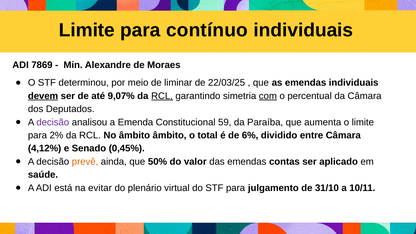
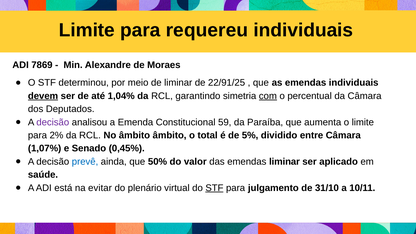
contínuo: contínuo -> requereu (207, 30)
22/03/25: 22/03/25 -> 22/91/25 (227, 83)
9,07%: 9,07% -> 1,04% (121, 96)
RCL underline: present -> none (162, 96)
6%: 6% -> 5% (250, 135)
4,12%: 4,12% -> 1,07% (45, 148)
prevê colour: orange -> blue (85, 162)
emendas contas: contas -> liminar (284, 162)
STF underline: none -> present (214, 188)
